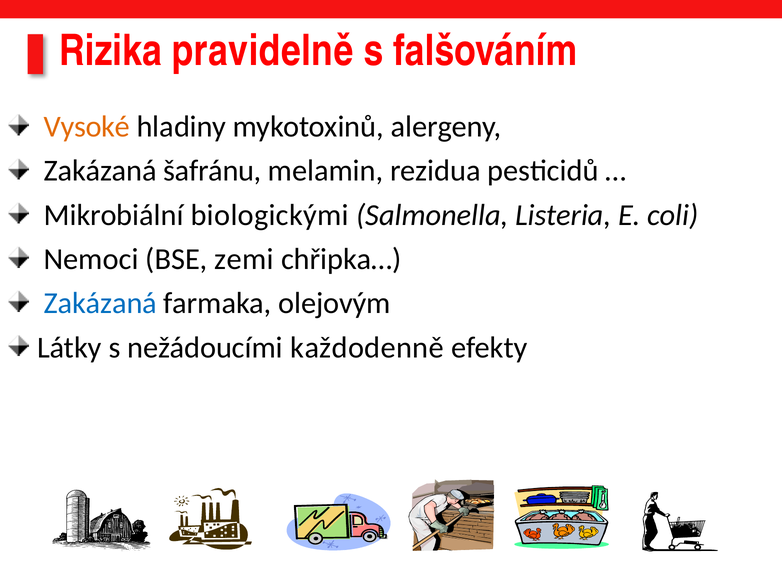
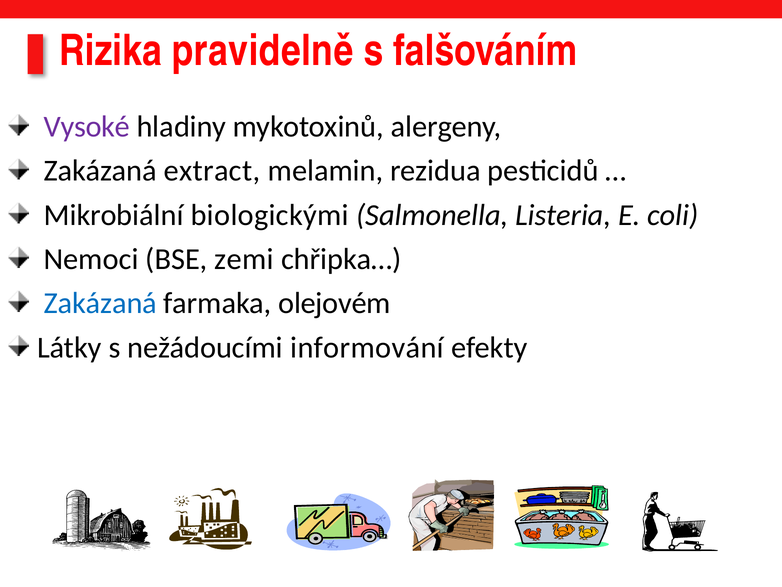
Vysoké colour: orange -> purple (87, 127)
šafránu: šafránu -> extract (212, 171)
olejovým: olejovým -> olejovém (334, 303)
každodenně: každodenně -> informování (367, 347)
